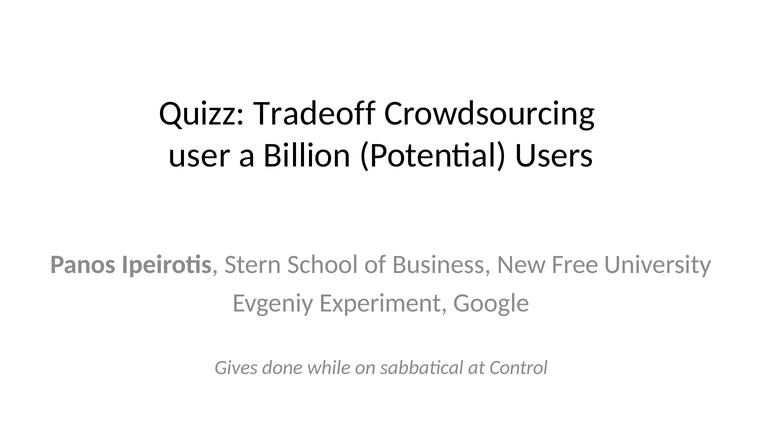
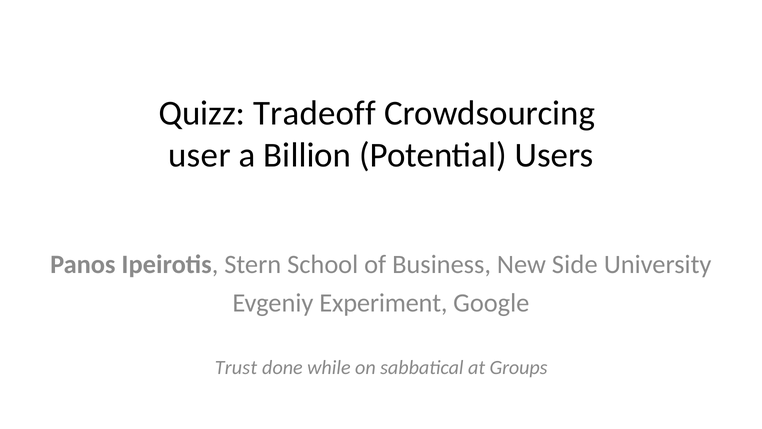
Free: Free -> Side (575, 264)
Gives: Gives -> Trust (236, 367)
Control: Control -> Groups (519, 367)
